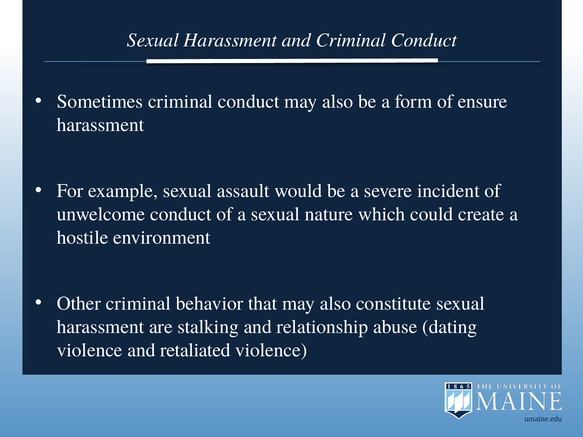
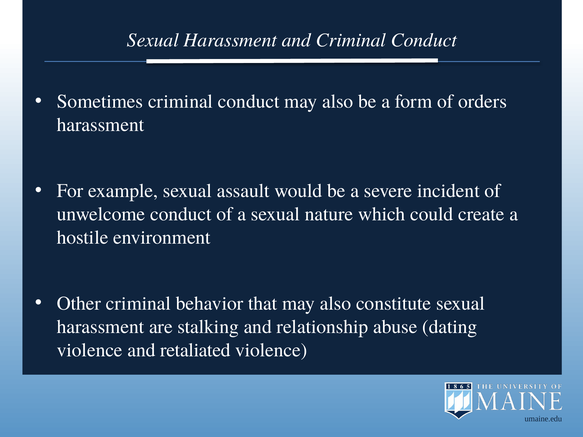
ensure: ensure -> orders (483, 101)
